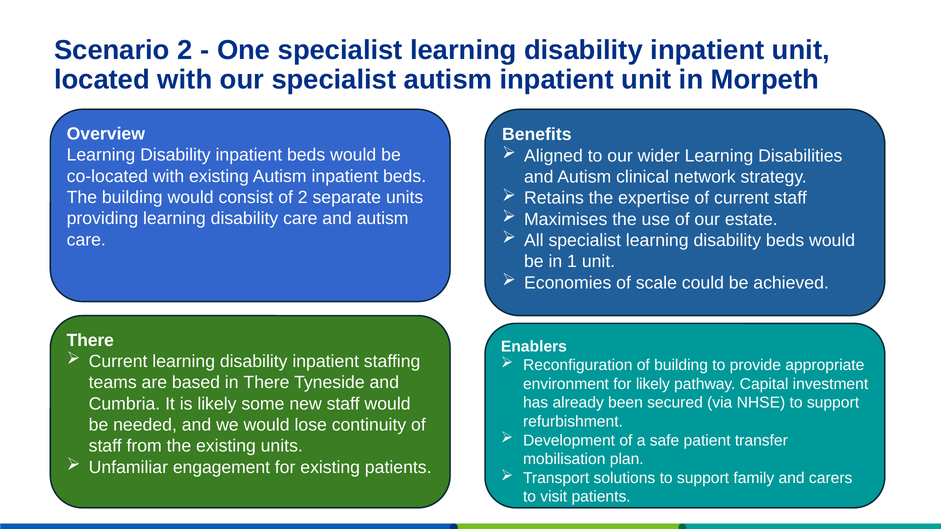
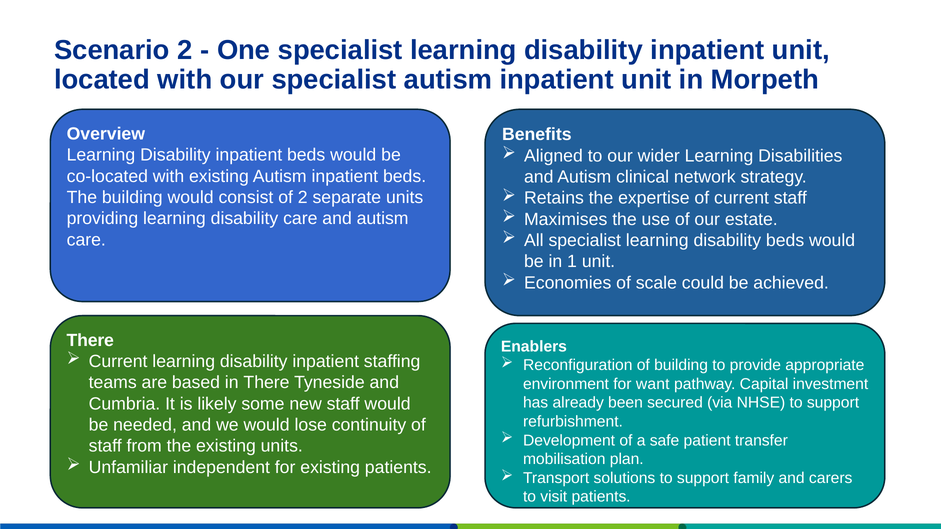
for likely: likely -> want (653, 384)
engagement: engagement -> independent (221, 467)
